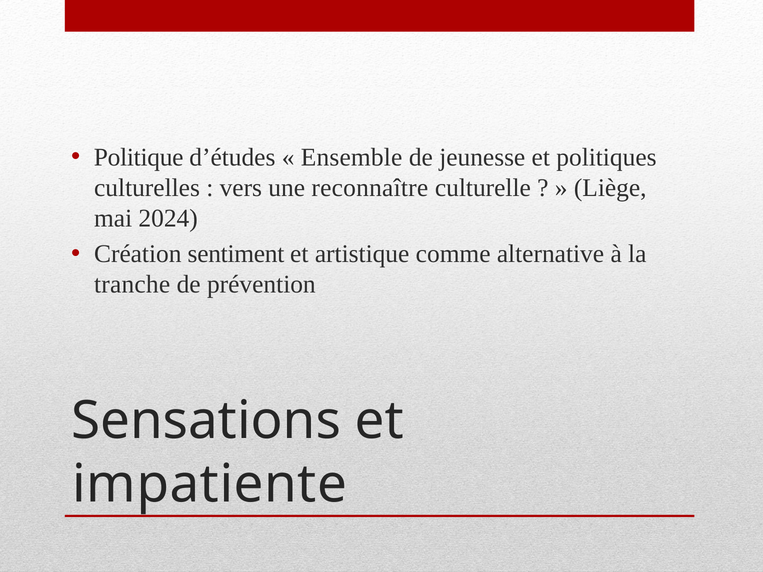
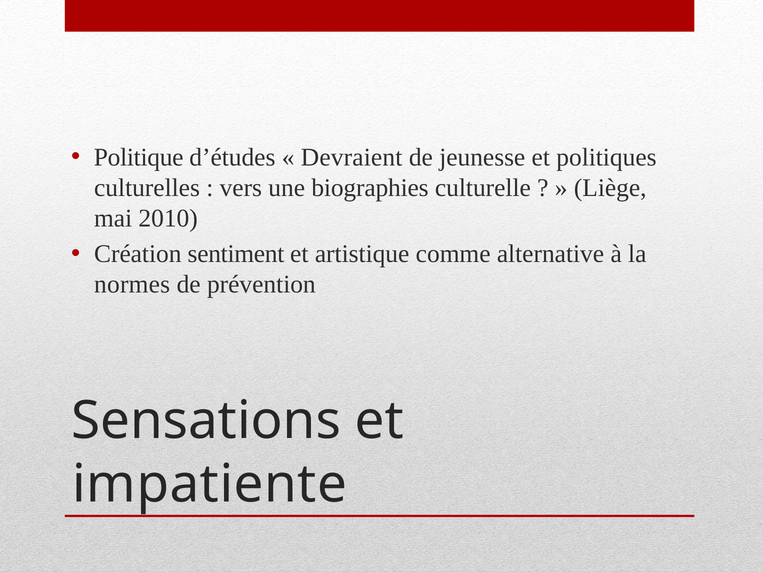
Ensemble: Ensemble -> Devraient (352, 158)
reconnaître: reconnaître -> biographies (370, 188)
2024: 2024 -> 2010 (168, 219)
tranche: tranche -> normes (132, 285)
